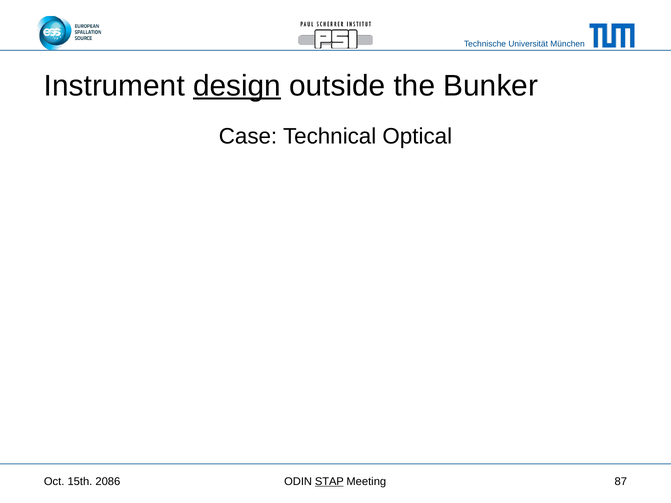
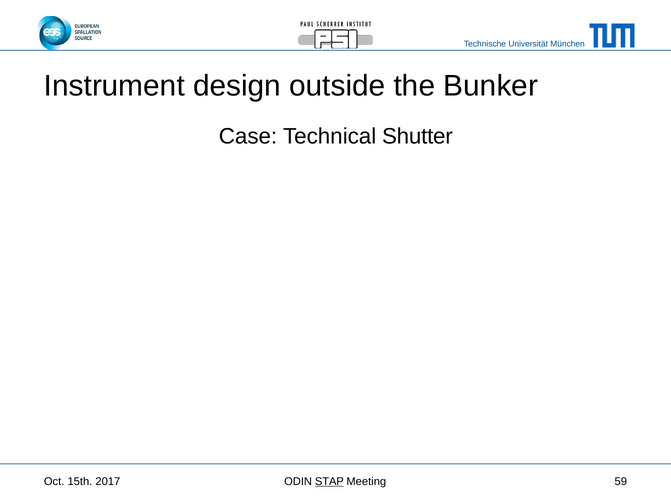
design underline: present -> none (237, 86)
Optical: Optical -> Shutter (417, 136)
2086: 2086 -> 2017 (108, 482)
87: 87 -> 59 (621, 482)
